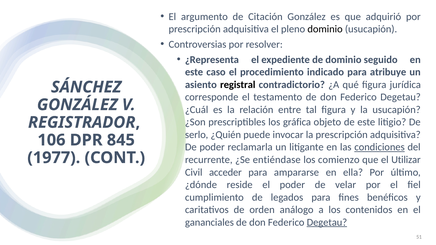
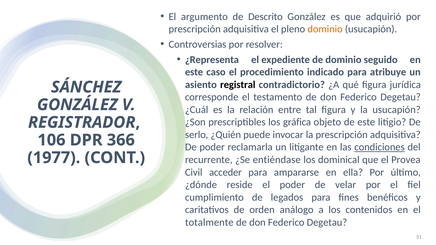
Citación: Citación -> Descrito (265, 17)
dominio colour: black -> orange (325, 29)
845: 845 -> 366 (121, 140)
comienzo: comienzo -> dominical (339, 160)
Utilizar: Utilizar -> Provea (406, 160)
gananciales: gananciales -> totalmente (209, 223)
Degetau underline: present -> none (327, 223)
